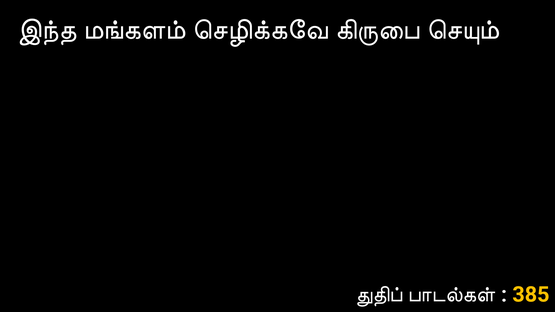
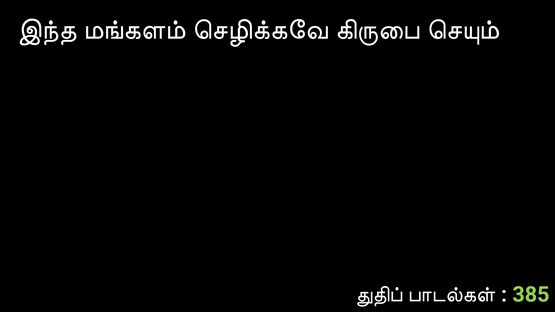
385 colour: yellow -> light green (531, 295)
